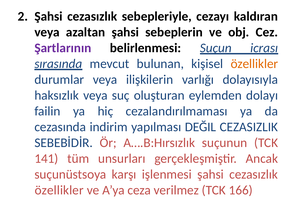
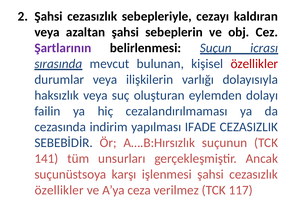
özellikler colour: orange -> red (254, 64)
DEĞIL: DEĞIL -> IFADE (200, 127)
166: 166 -> 117 (241, 190)
